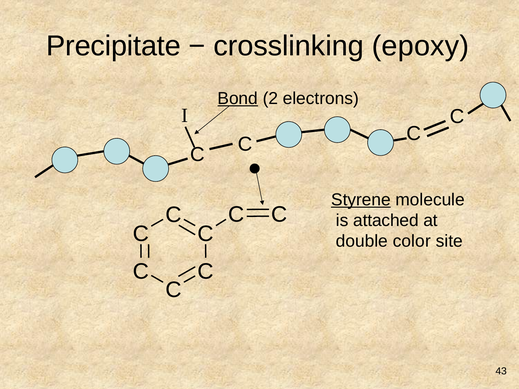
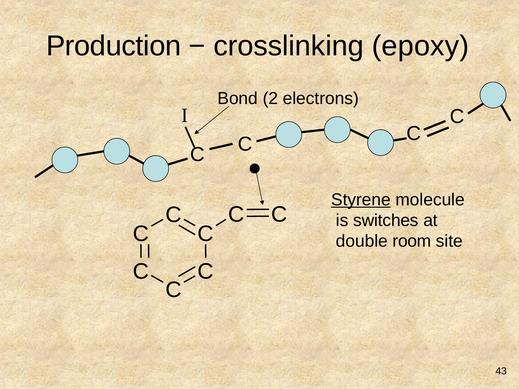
Precipitate: Precipitate -> Production (114, 46)
Bond underline: present -> none (238, 99)
attached: attached -> switches (386, 221)
color: color -> room (412, 241)
